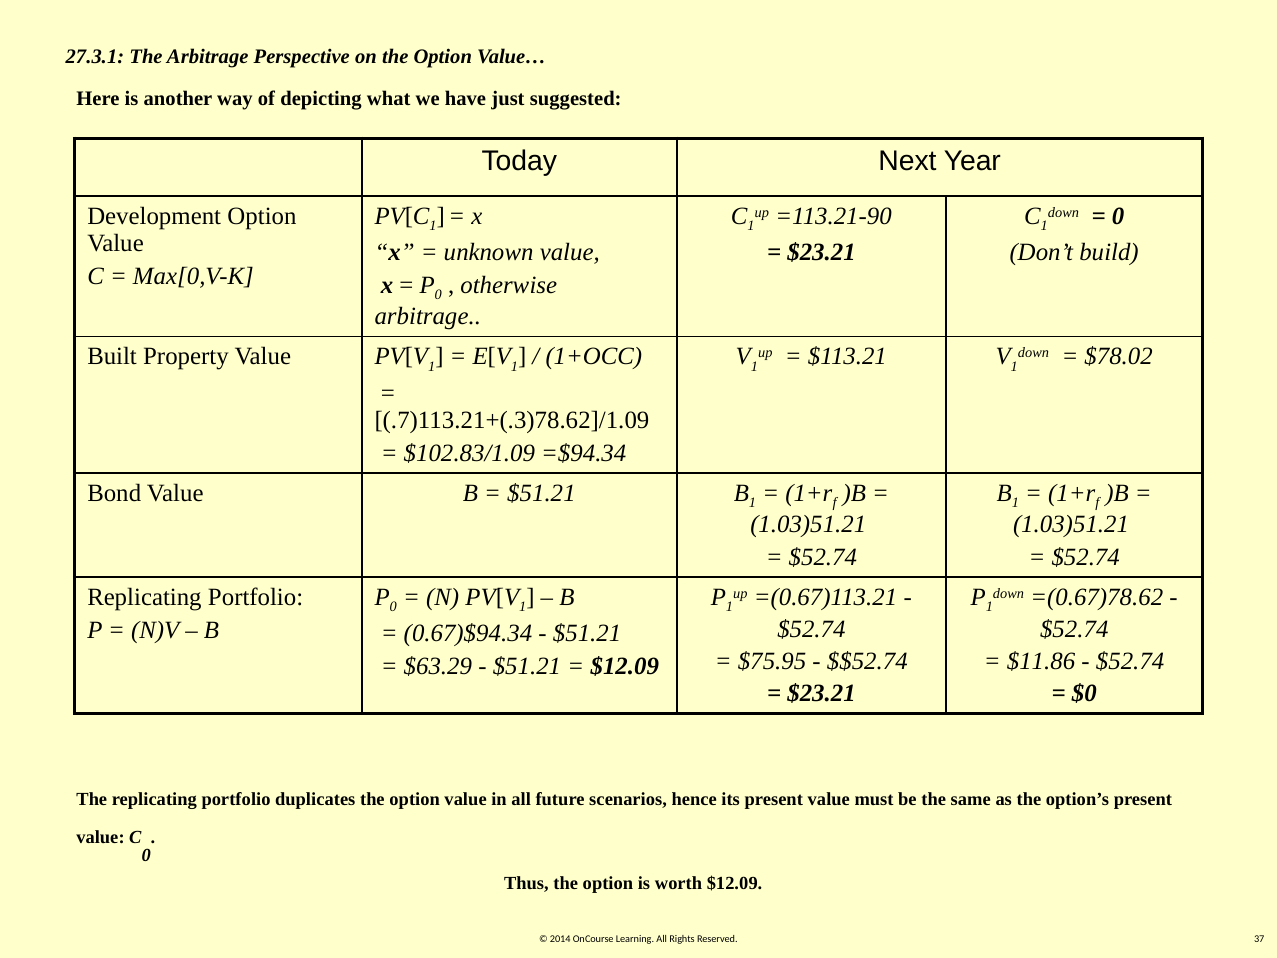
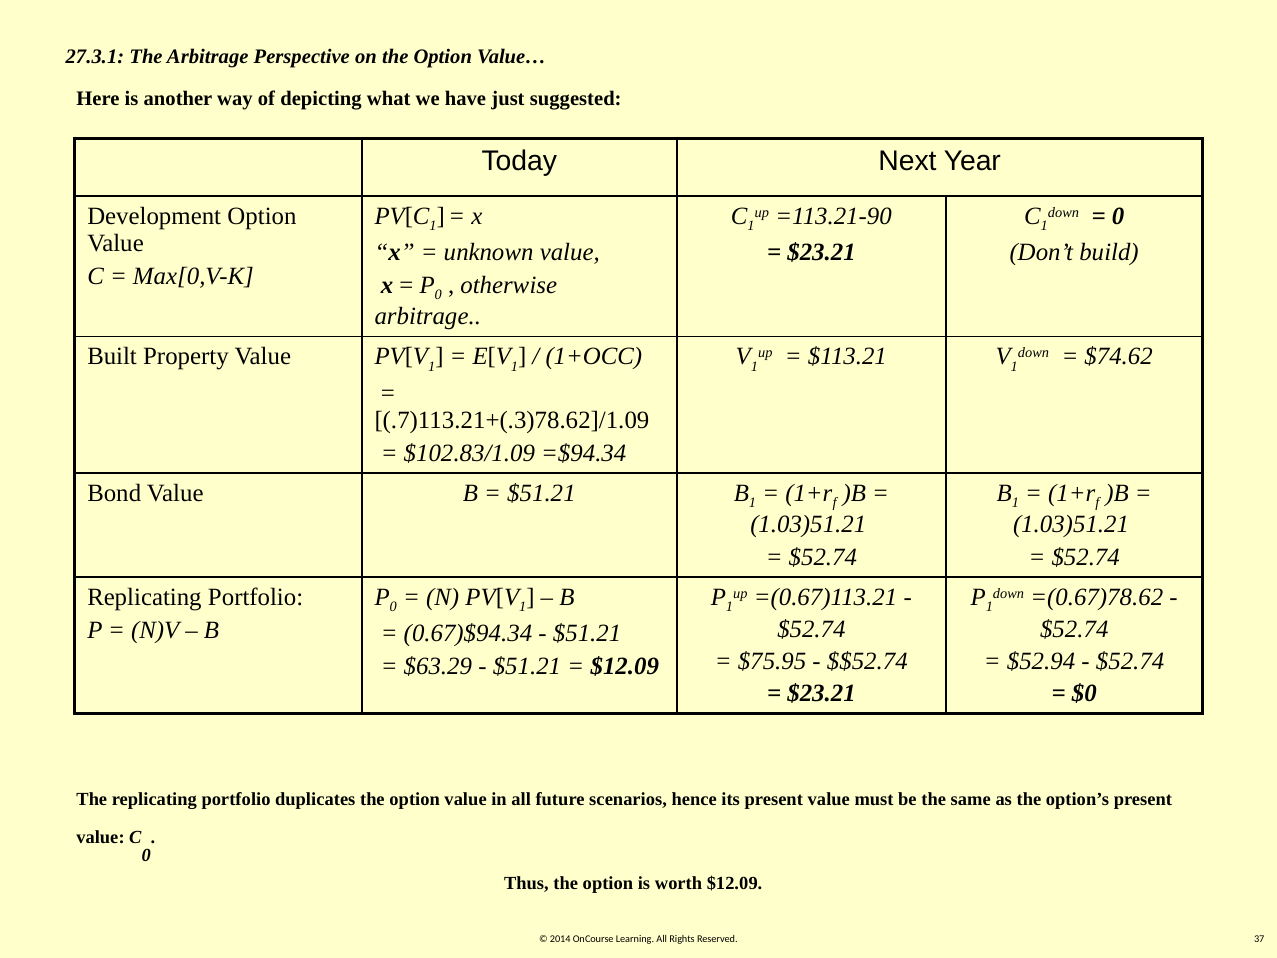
$78.02: $78.02 -> $74.62 (1119, 357)
$11.86: $11.86 -> $52.94 (1041, 661)
